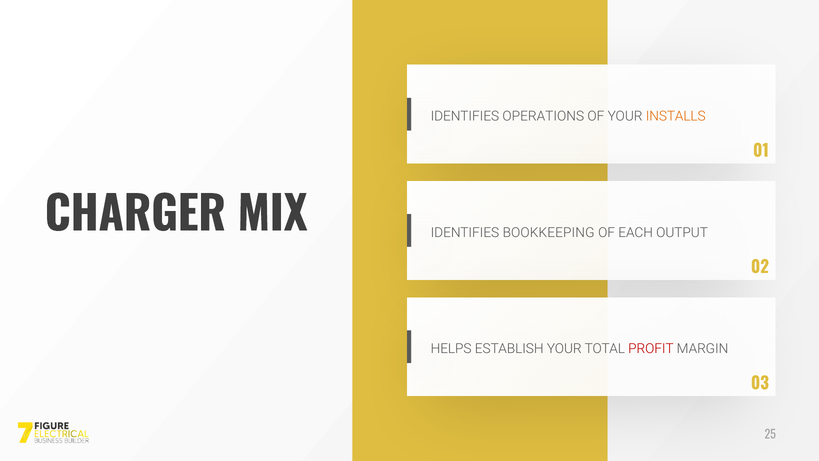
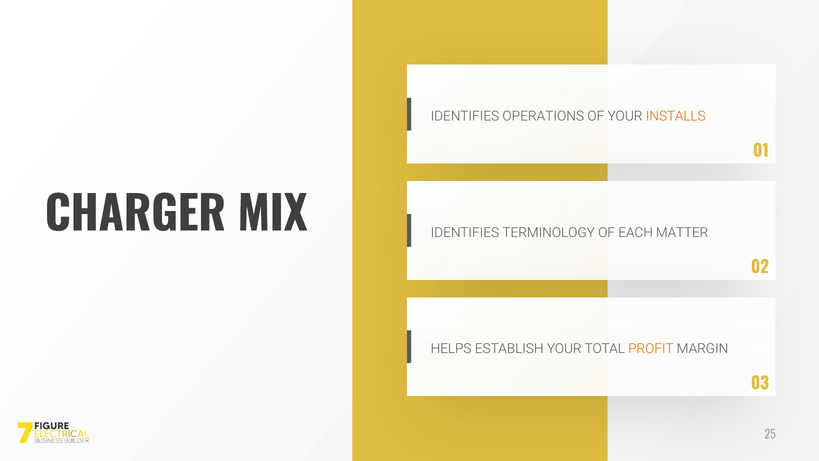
BOOKKEEPING: BOOKKEEPING -> TERMINOLOGY (549, 232)
OUTPUT: OUTPUT -> MATTER (682, 232)
PROFIT colour: red -> orange (651, 349)
